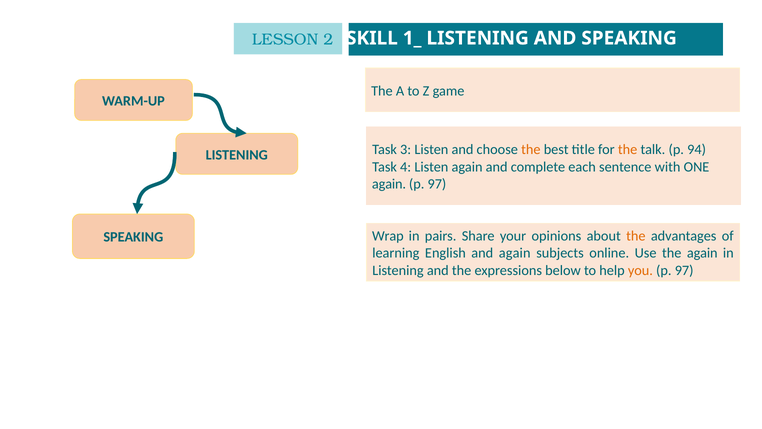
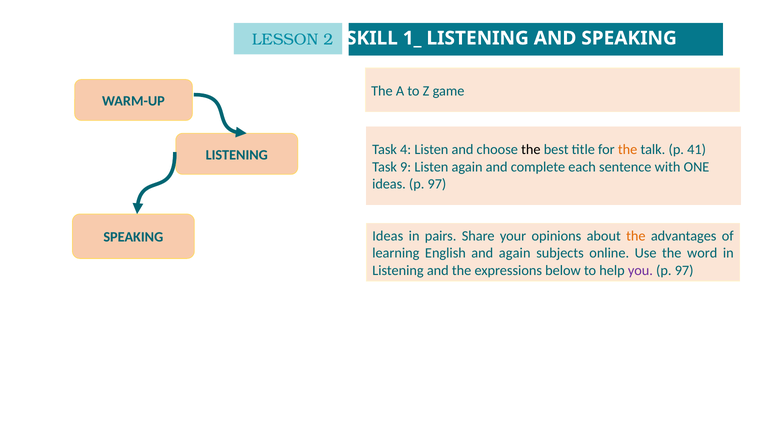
3: 3 -> 4 (406, 150)
the colour: orange -> black (531, 150)
94: 94 -> 41 (697, 150)
4: 4 -> 9 (406, 167)
again: again -> ideas (389, 184)
Wrap: Wrap -> Ideas (388, 236)
the again: again -> word (702, 253)
you colour: orange -> purple (640, 270)
